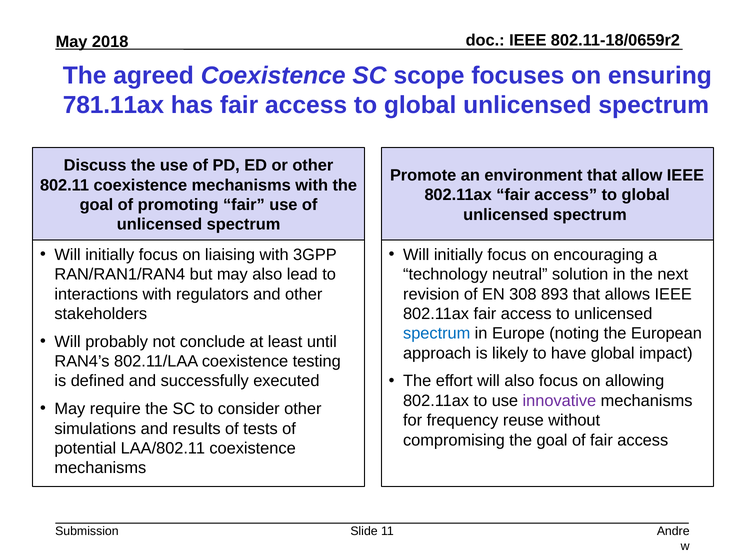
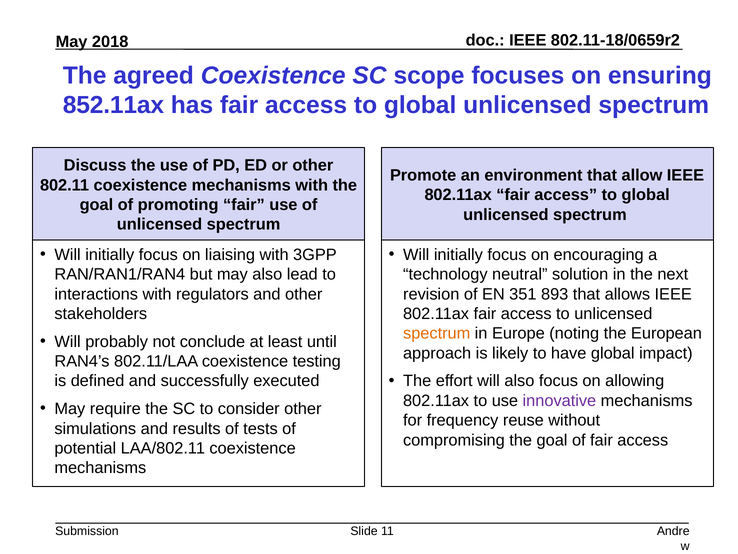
781.11ax: 781.11ax -> 852.11ax (113, 105)
308: 308 -> 351 (523, 294)
spectrum colour: blue -> orange (437, 333)
